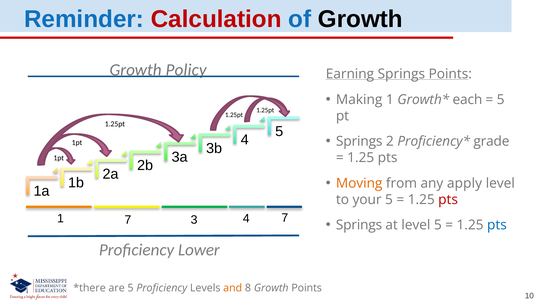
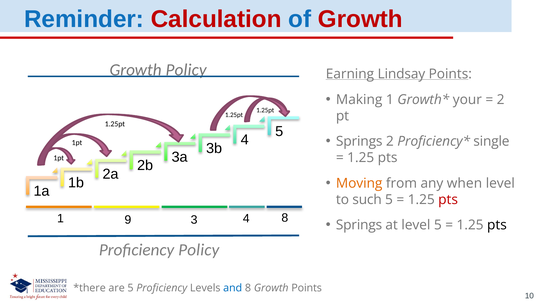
Growth colour: black -> red (360, 19)
Earning Springs: Springs -> Lindsay (401, 74)
each: each -> your (467, 100)
5: 5 -> 2 (501, 100)
grade: grade -> single (491, 142)
apply: apply -> when (464, 183)
your: your -> such (367, 200)
1 7: 7 -> 9 (128, 220)
4 7: 7 -> 8 (285, 218)
pts colour: blue -> black (497, 225)
Proficiency Lower: Lower -> Policy (199, 250)
and colour: orange -> blue (233, 288)
